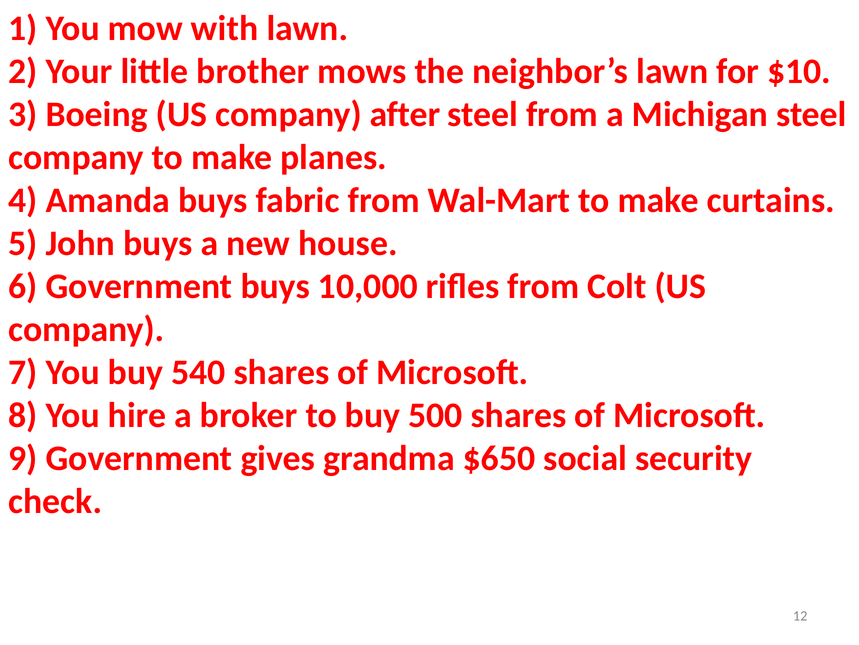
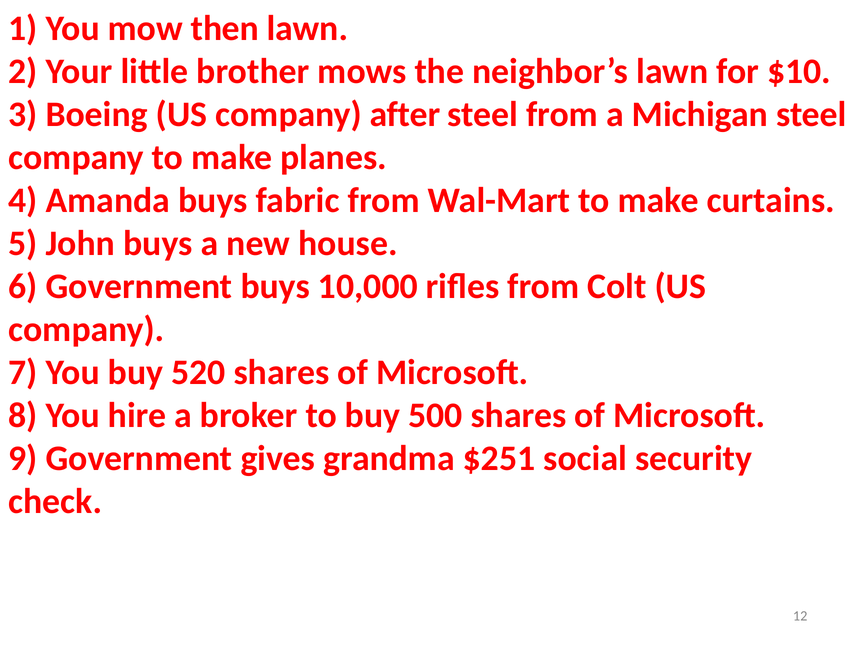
with: with -> then (225, 28)
540: 540 -> 520 (198, 372)
$650: $650 -> $251 (499, 458)
